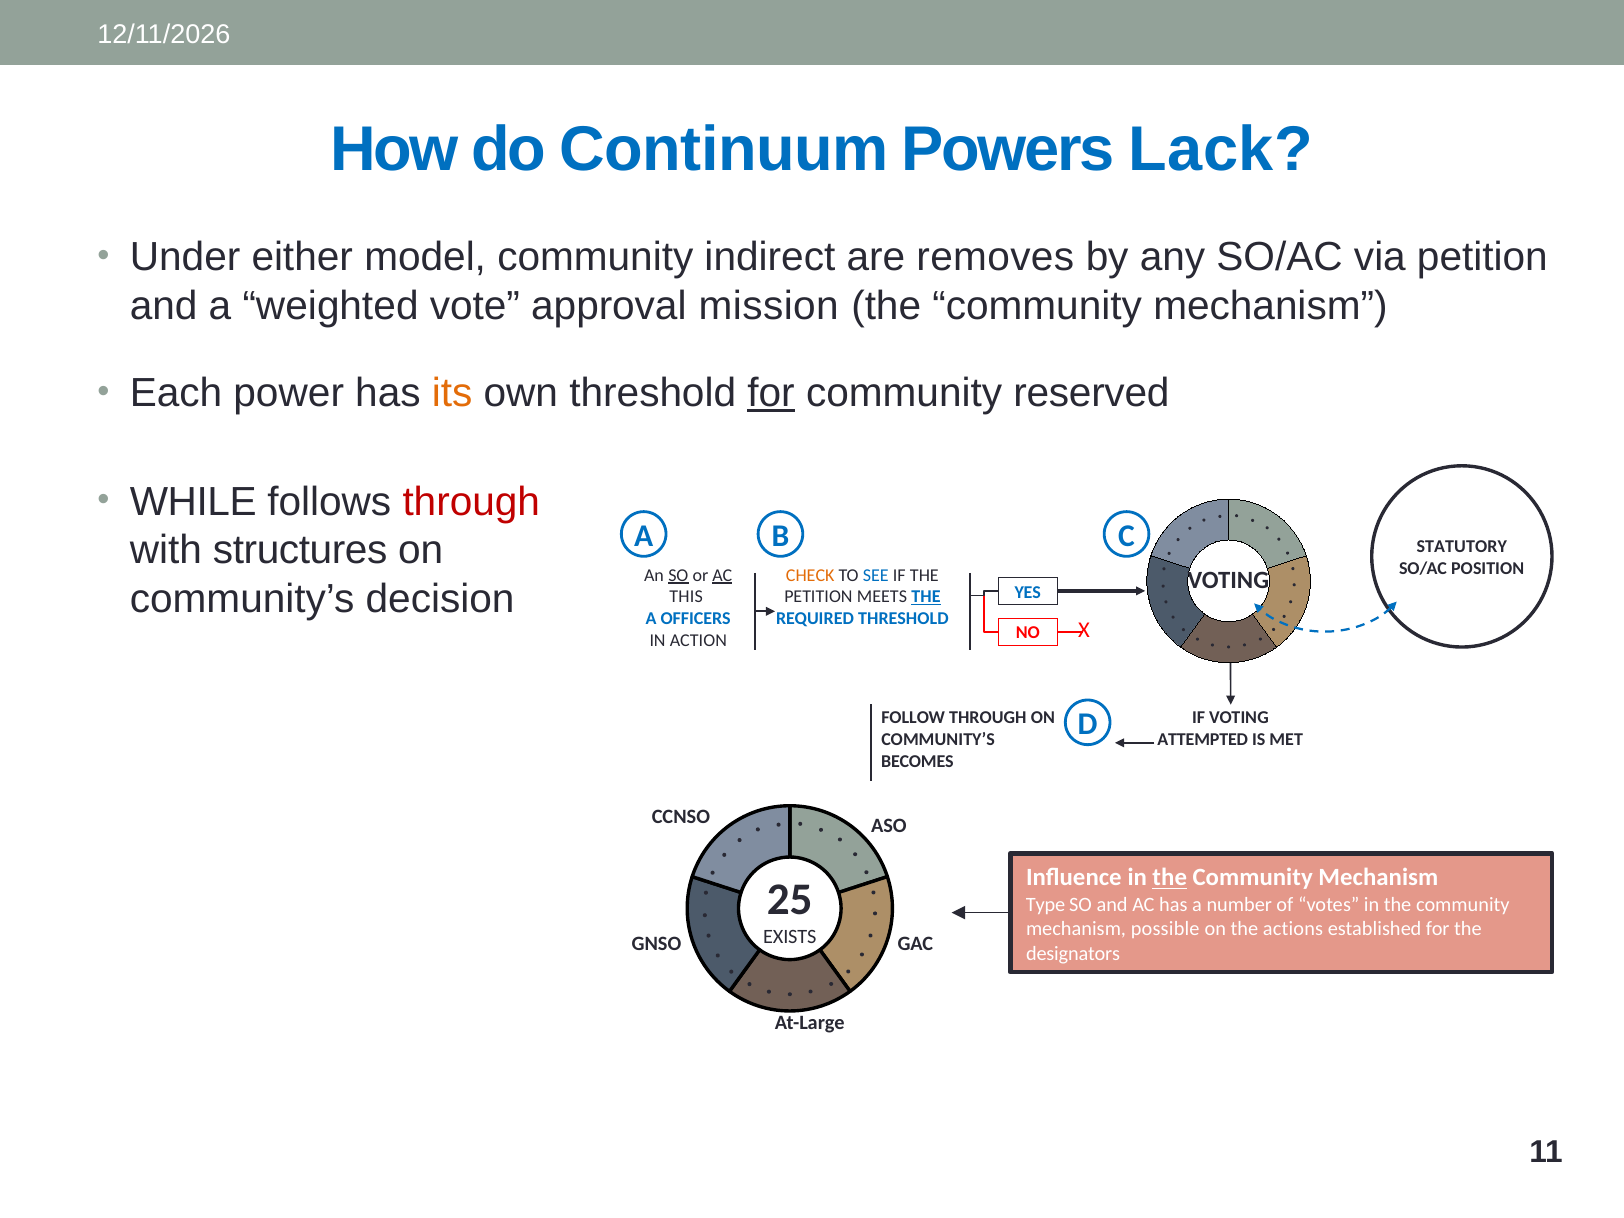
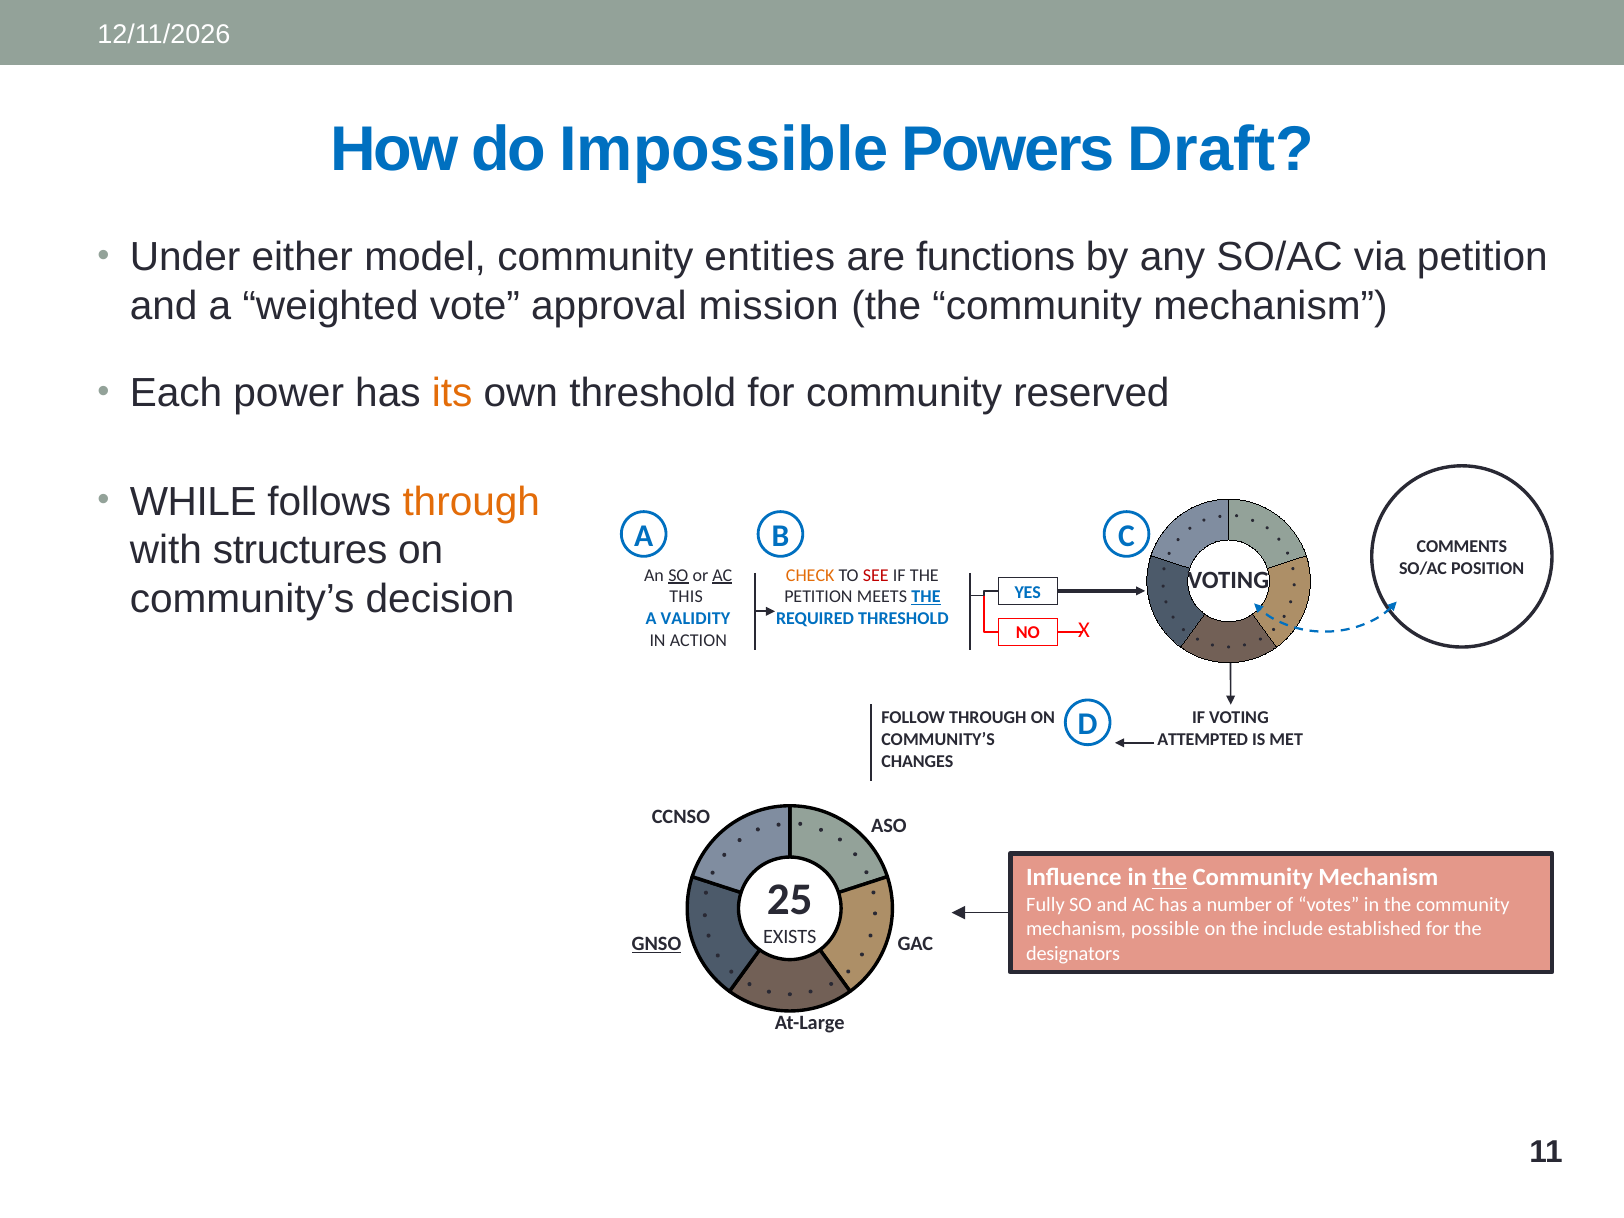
Continuum: Continuum -> Impossible (724, 150)
Lack: Lack -> Draft (1221, 150)
indirect: indirect -> entities (770, 258)
removes: removes -> functions (996, 258)
for underline: present -> none (771, 393)
through colour: red -> orange (471, 502)
STATUTORY: STATUTORY -> COMMENTS (1462, 547)
SEE colour: blue -> red (876, 575)
OFFICERS: OFFICERS -> VALIDITY (695, 618)
BECOMES: BECOMES -> CHANGES (917, 761)
Type: Type -> Fully (1045, 905)
actions: actions -> include (1293, 929)
GNSO underline: none -> present (656, 943)
